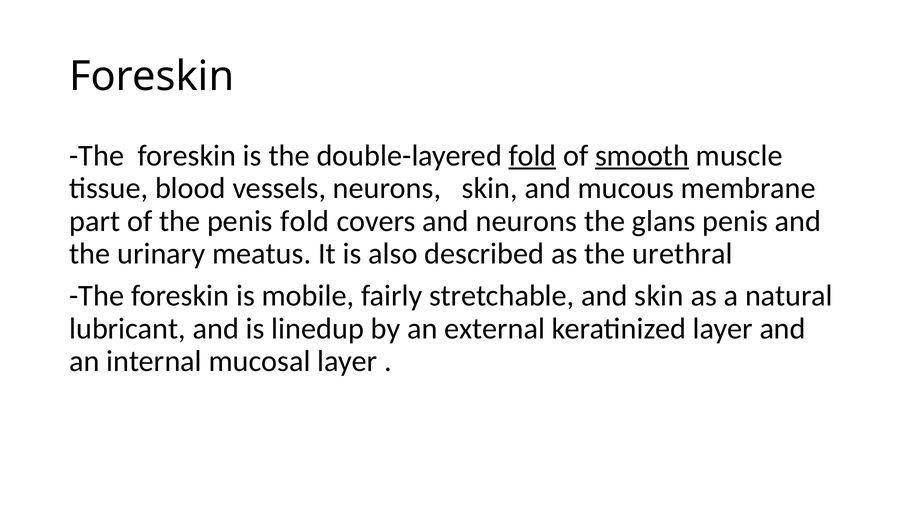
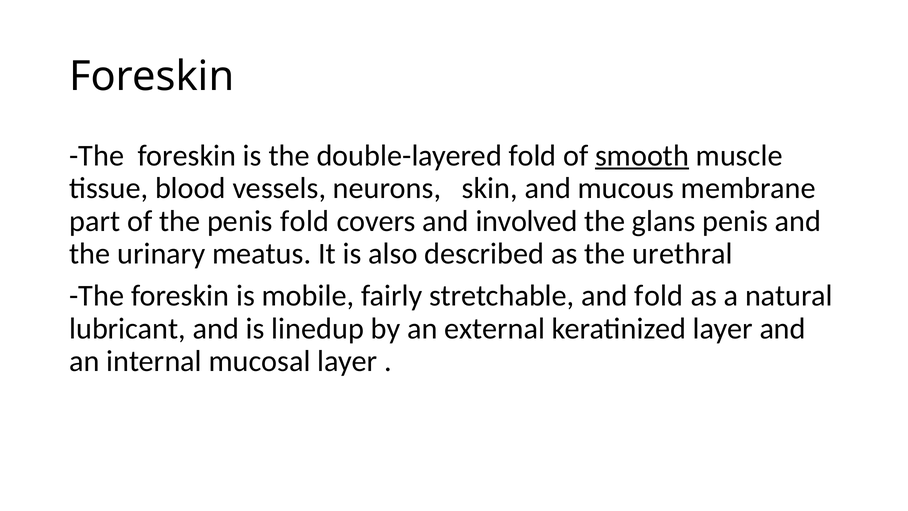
fold underline: present -> none (532, 156)
and neurons: neurons -> involved (527, 221)
and skin: skin -> fold (659, 296)
